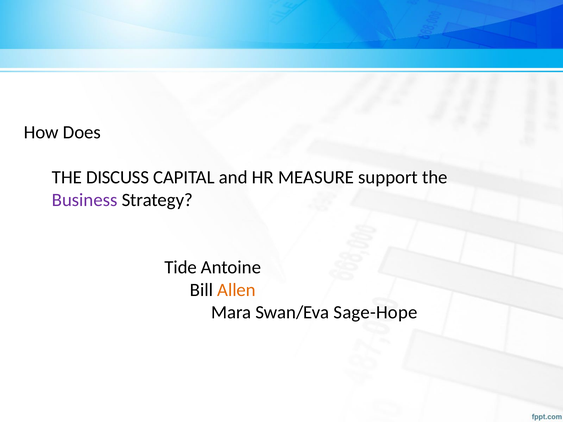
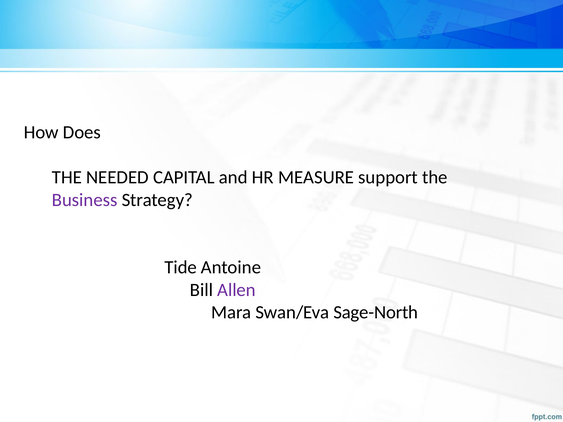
DISCUSS: DISCUSS -> NEEDED (117, 177)
Allen colour: orange -> purple (237, 290)
Sage-Hope: Sage-Hope -> Sage-North (376, 313)
